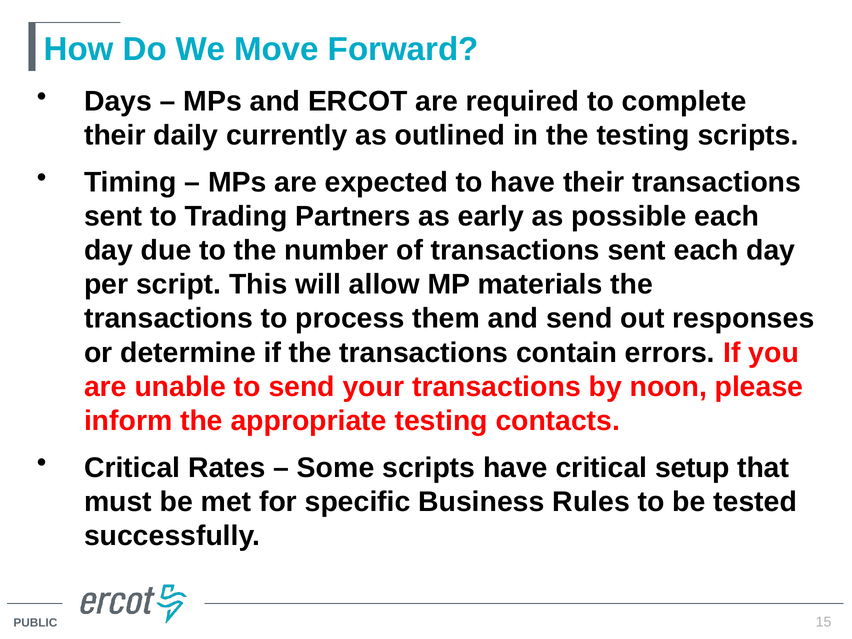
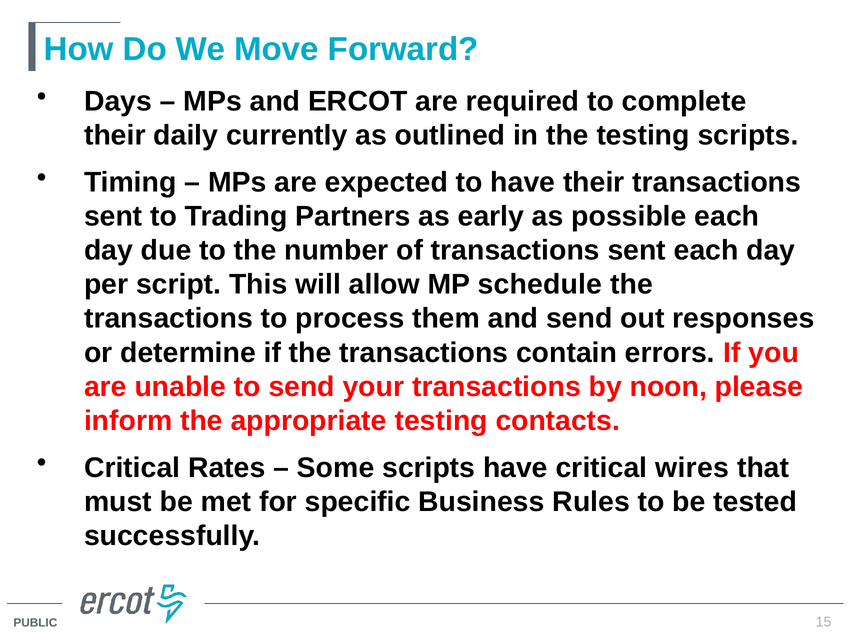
materials: materials -> schedule (540, 284)
setup: setup -> wires (692, 468)
